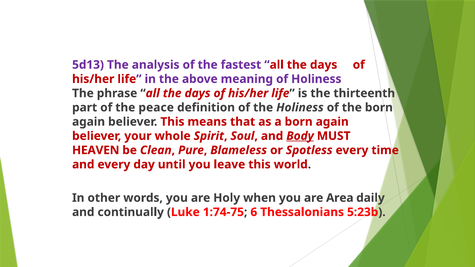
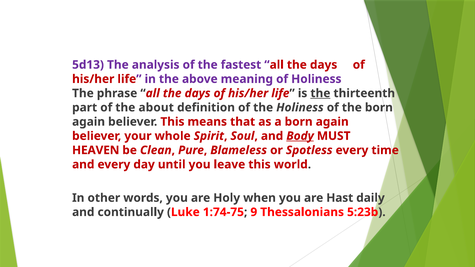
the underline: none -> present (320, 93)
peace: peace -> about (156, 108)
Area: Area -> Hast (340, 198)
6: 6 -> 9 (254, 212)
